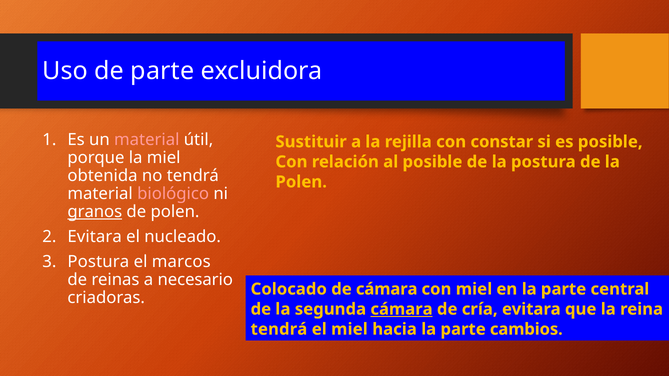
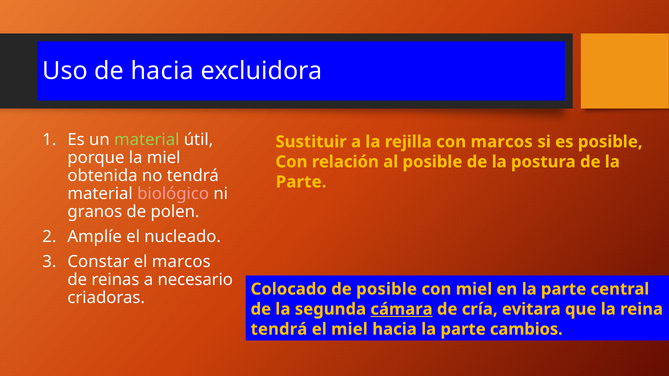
de parte: parte -> hacia (162, 71)
material colour: pink -> light green (147, 140)
con constar: constar -> marcos (502, 142)
Polen: Polen -> Parte (301, 182)
granos underline: present -> none (95, 212)
Evitara: Evitara -> Amplíe (95, 237)
Postura: Postura -> Constar (98, 262)
de cámara: cámara -> posible (387, 289)
